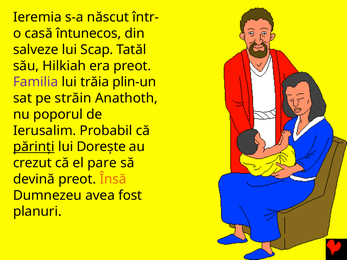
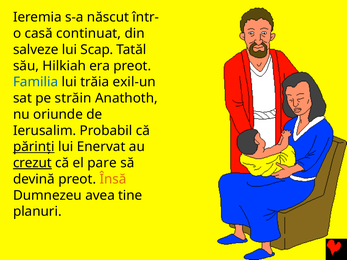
întunecos: întunecos -> continuat (89, 33)
Familia colour: purple -> blue (36, 82)
plin-un: plin-un -> exil-un (134, 82)
poporul: poporul -> oriunde (58, 114)
Dorește: Dorește -> Enervat (101, 147)
crezut underline: none -> present (32, 163)
fost: fost -> tine (130, 196)
